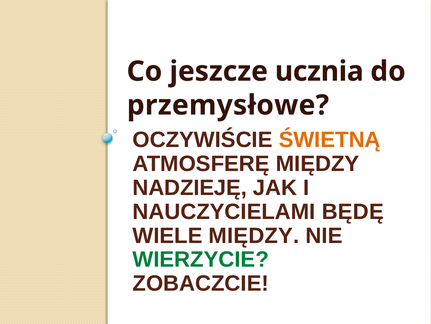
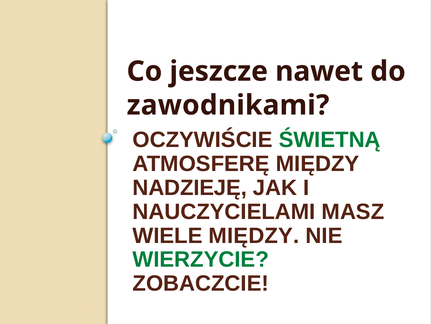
ucznia: ucznia -> nawet (319, 71)
przemysłowe: przemysłowe -> zawodnikami (228, 105)
ŚWIETNĄ colour: orange -> green (330, 140)
BĘDĘ: BĘDĘ -> MASZ (353, 211)
